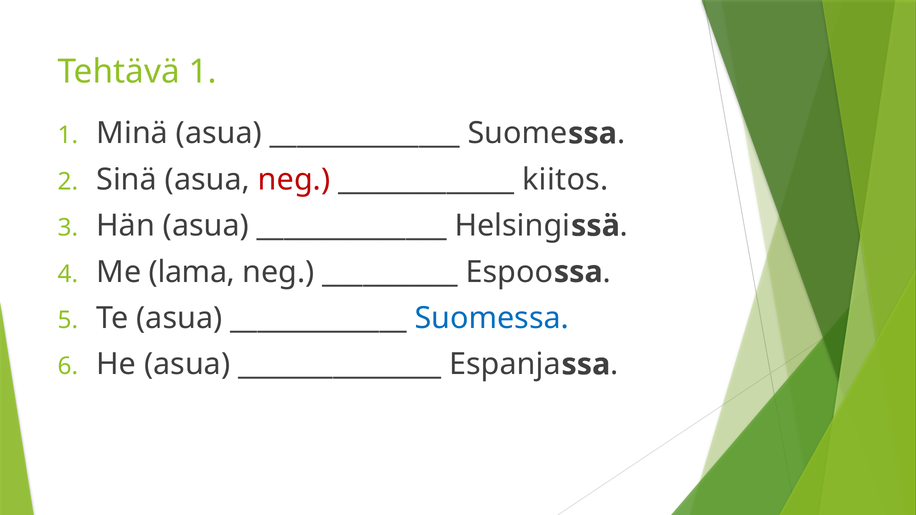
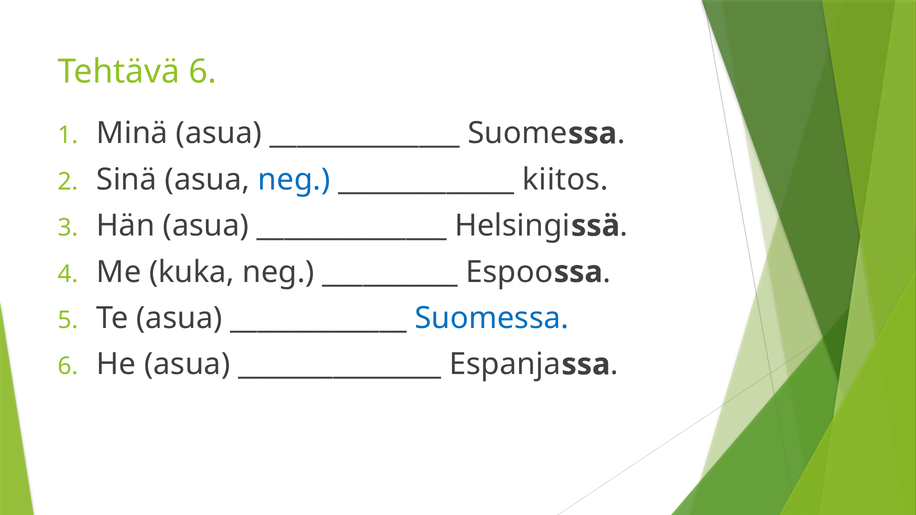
Tehtävä 1: 1 -> 6 (203, 72)
neg colour: red -> blue (294, 180)
lama: lama -> kuka (192, 272)
